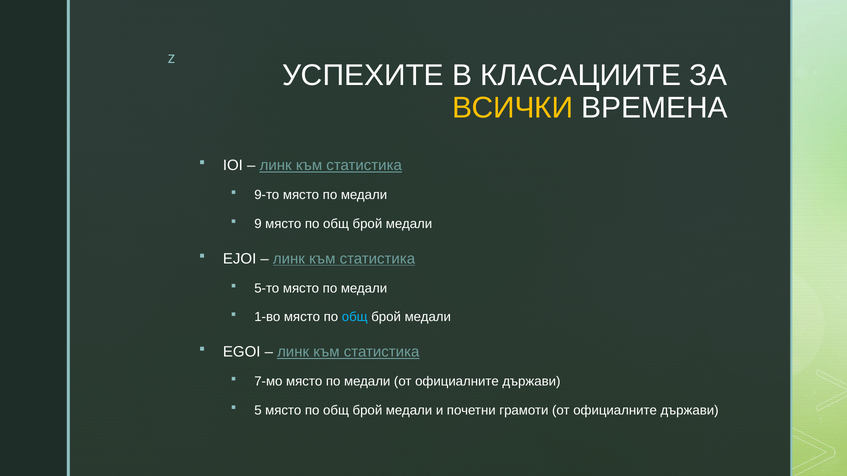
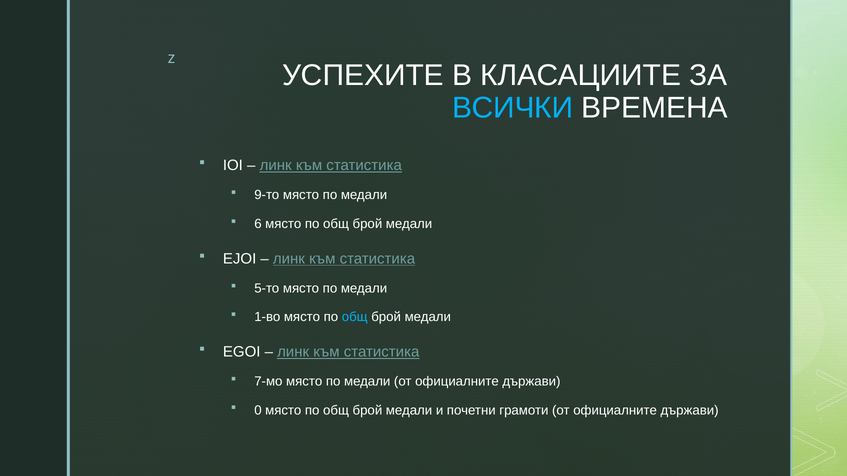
ВСИЧКИ colour: yellow -> light blue (513, 108)
9: 9 -> 6 (258, 224)
5: 5 -> 0 (258, 411)
